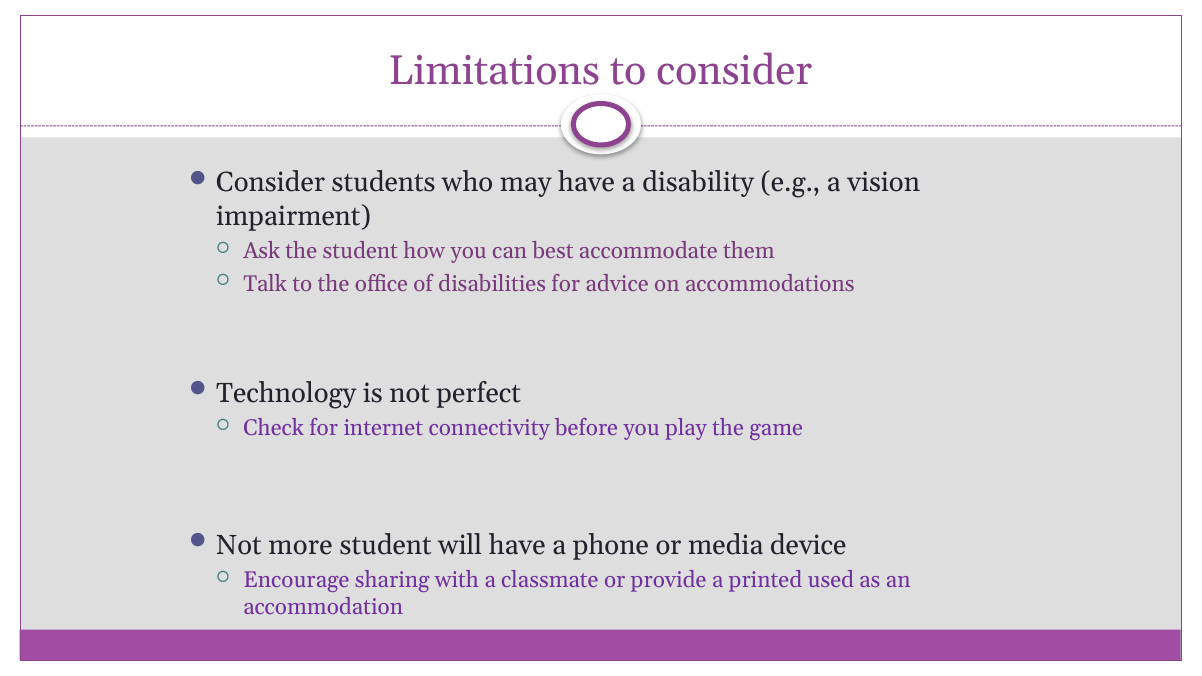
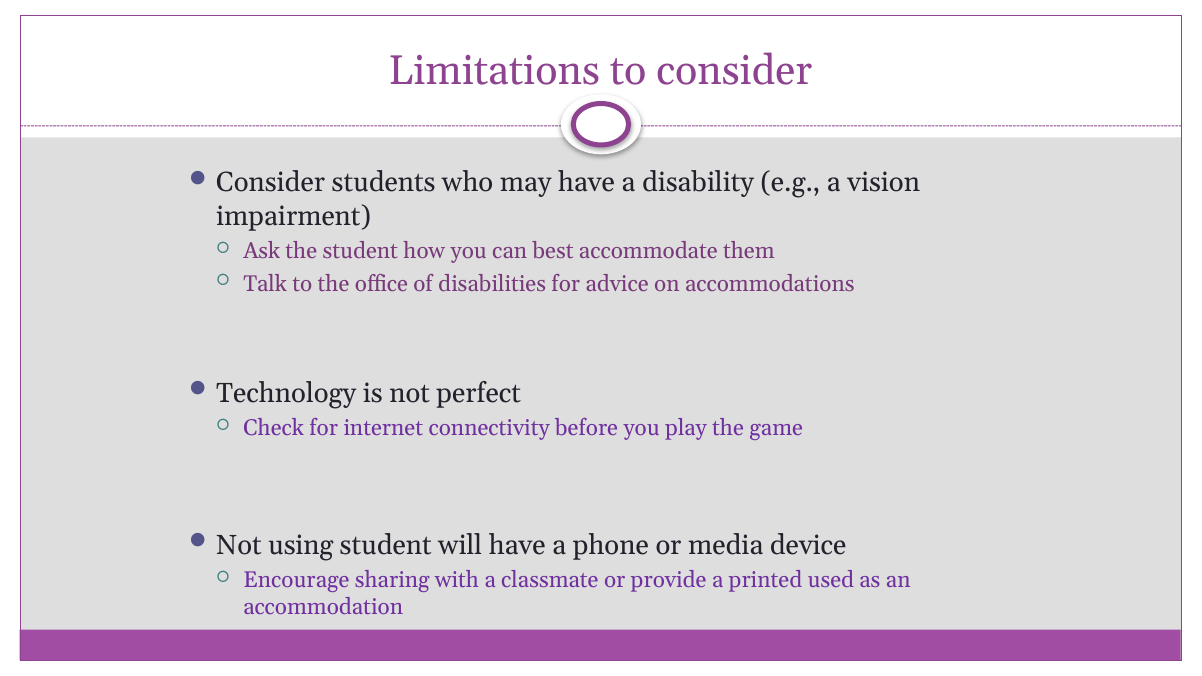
more: more -> using (301, 545)
